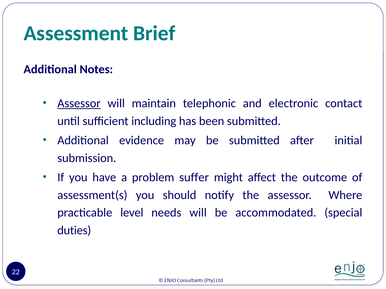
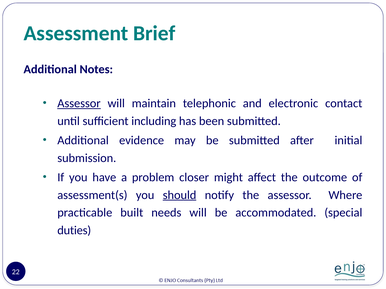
suffer: suffer -> closer (194, 178)
should underline: none -> present (180, 195)
level: level -> built (132, 213)
